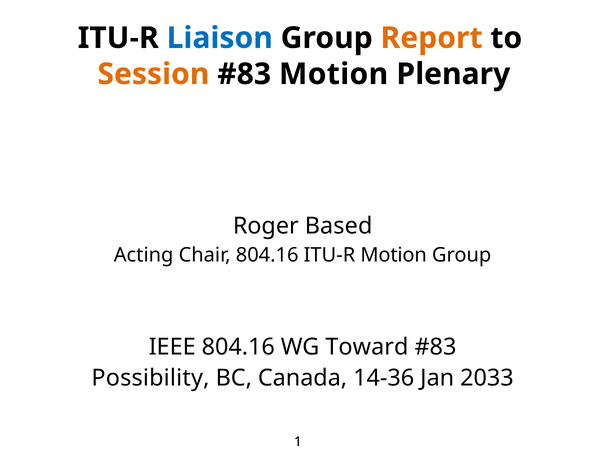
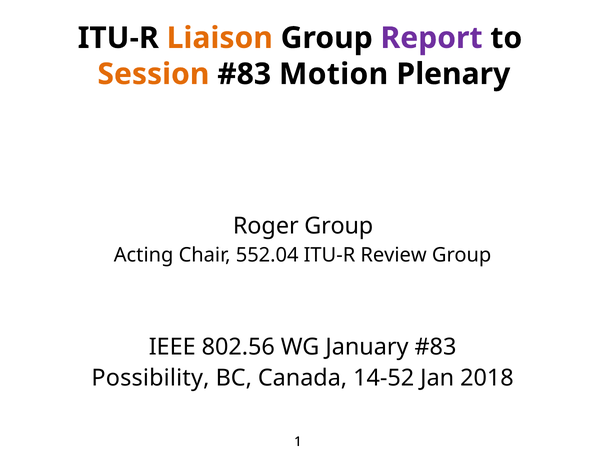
Liaison colour: blue -> orange (220, 38)
Report colour: orange -> purple (432, 38)
Roger Based: Based -> Group (339, 226)
Chair 804.16: 804.16 -> 552.04 (267, 255)
ITU-R Motion: Motion -> Review (394, 255)
IEEE 804.16: 804.16 -> 802.56 (238, 347)
Toward: Toward -> January (367, 347)
14-36: 14-36 -> 14-52 (384, 378)
2033: 2033 -> 2018 (487, 378)
